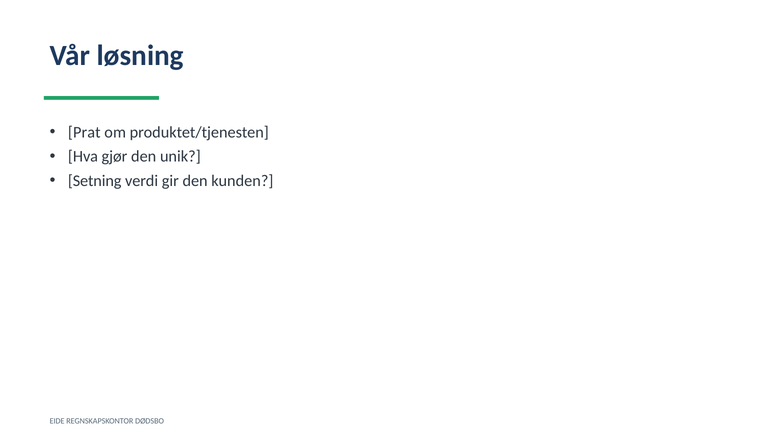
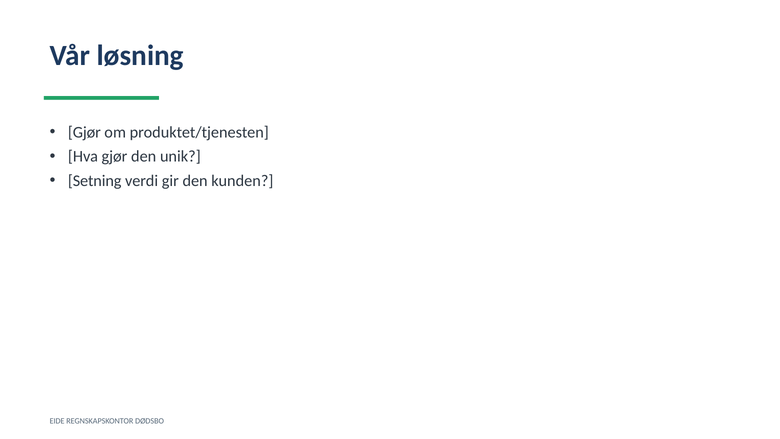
Prat: Prat -> Gjør (84, 132)
